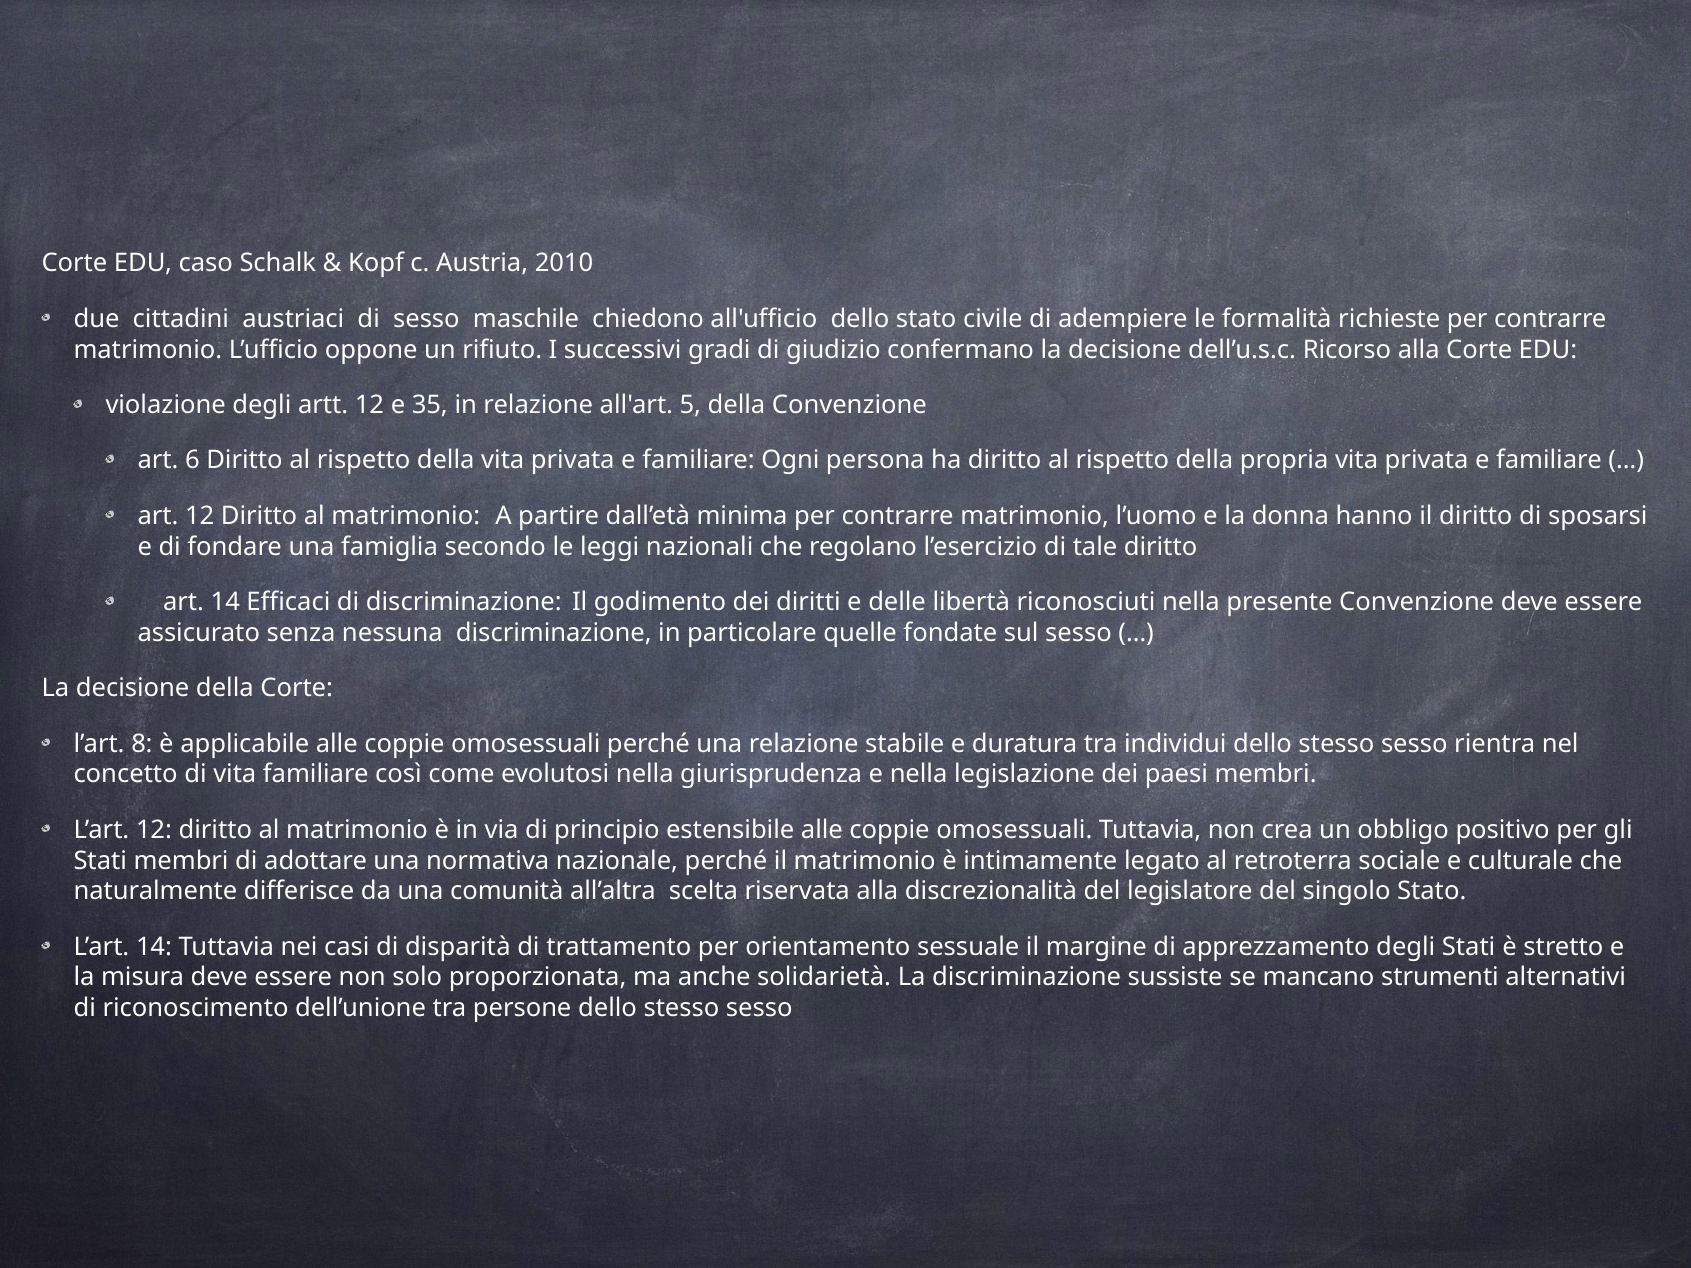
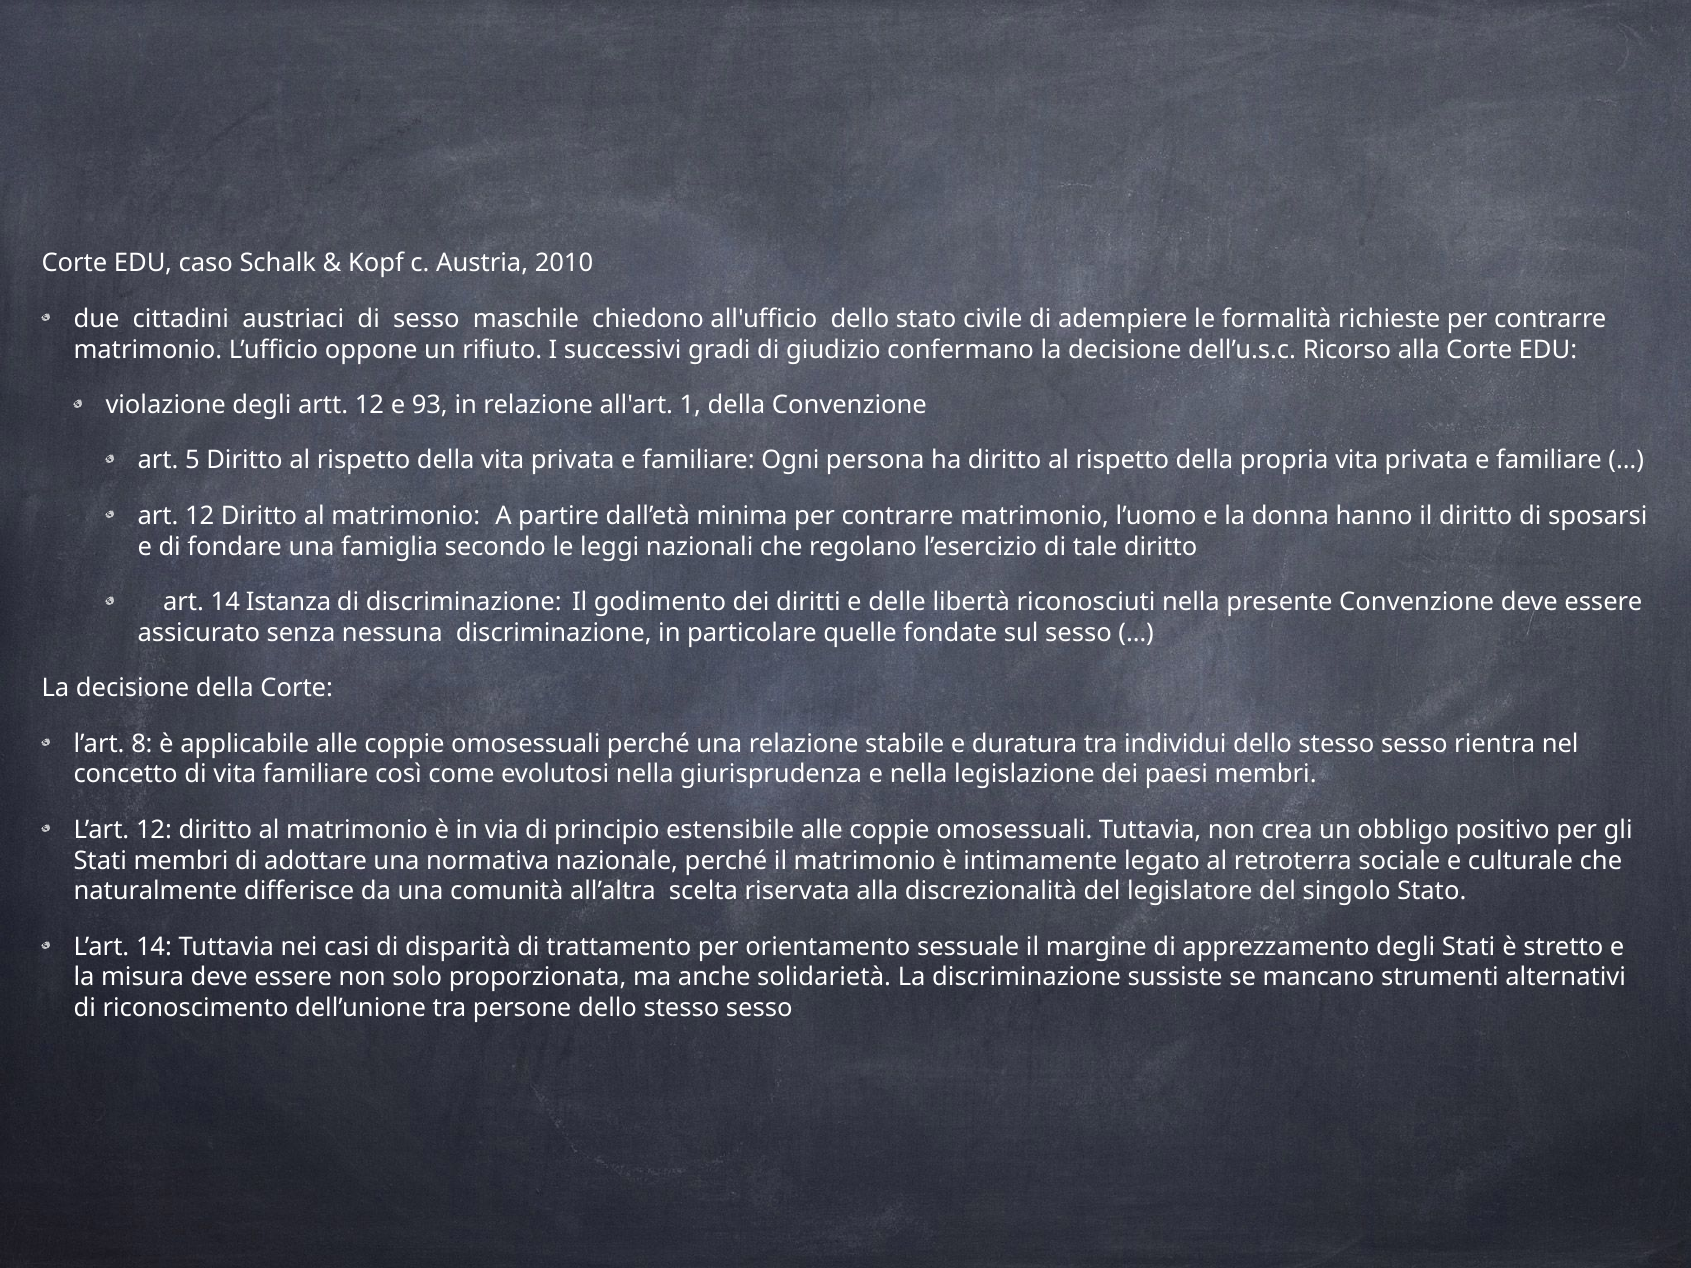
35: 35 -> 93 (430, 405)
5: 5 -> 1 (690, 405)
6: 6 -> 5 (192, 461)
Efficaci: Efficaci -> Istanza (289, 602)
